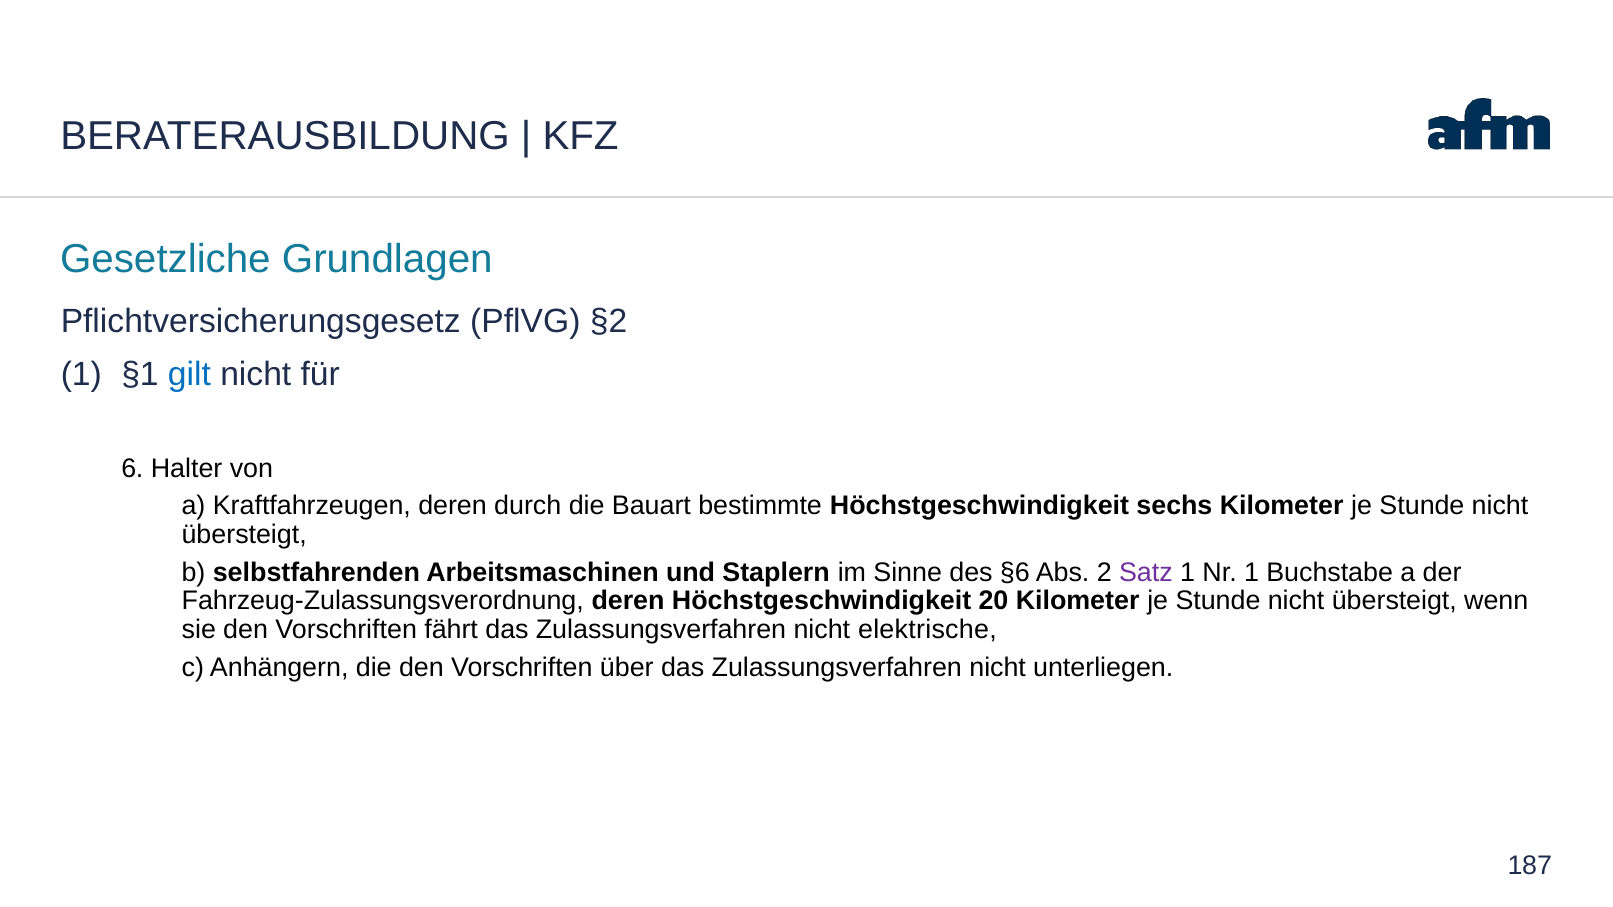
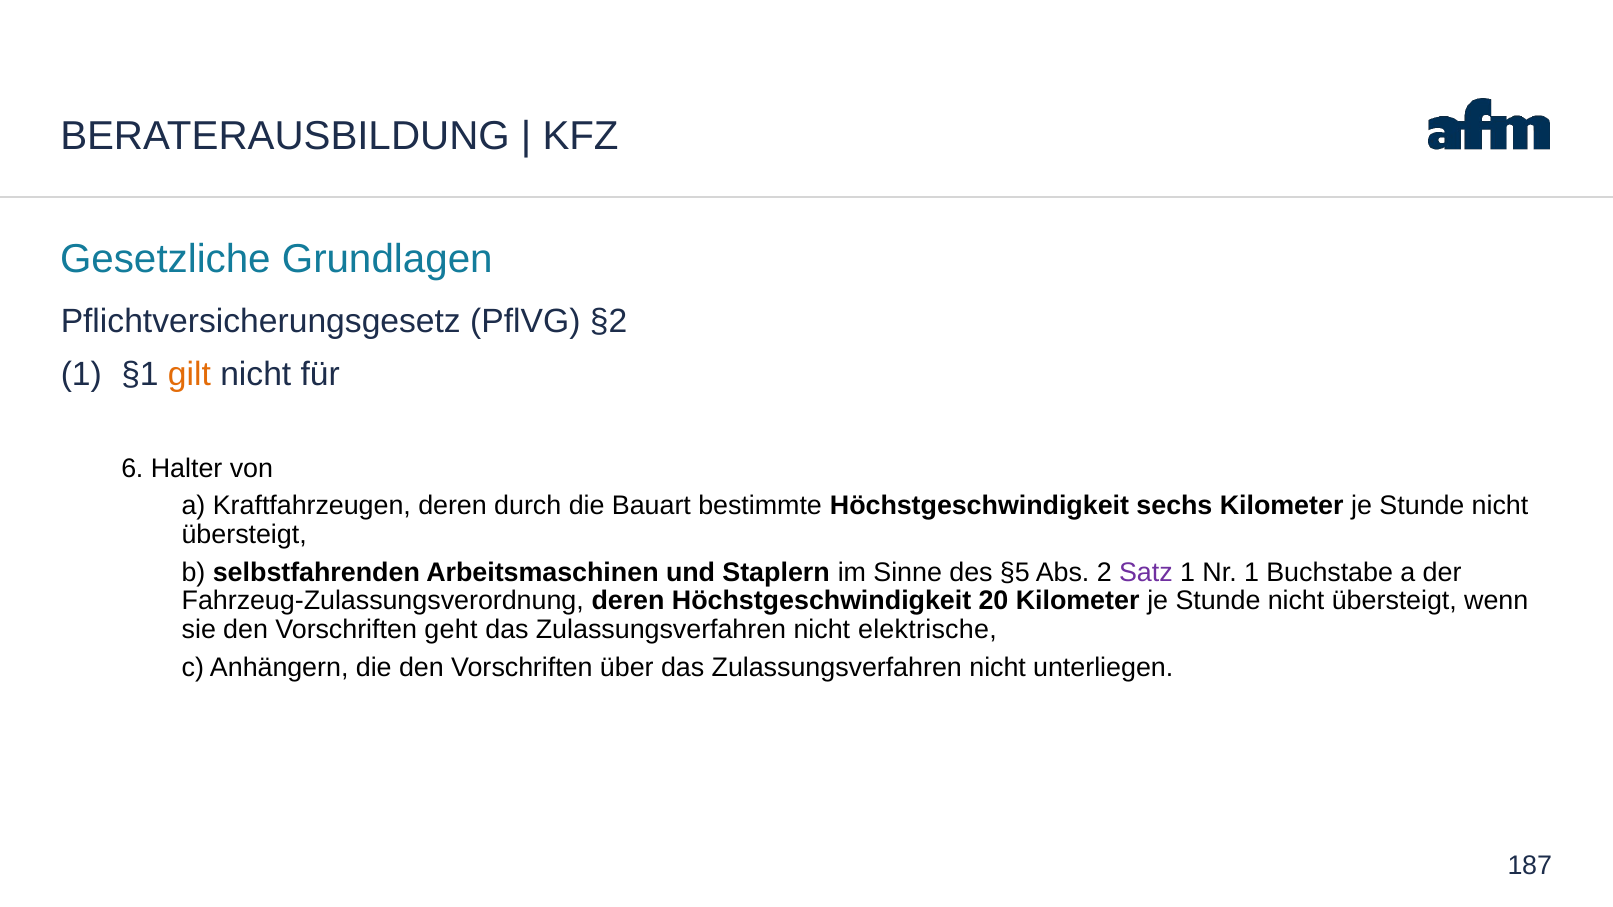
gilt colour: blue -> orange (189, 374)
§6: §6 -> §5 (1015, 572)
fährt: fährt -> geht (451, 630)
